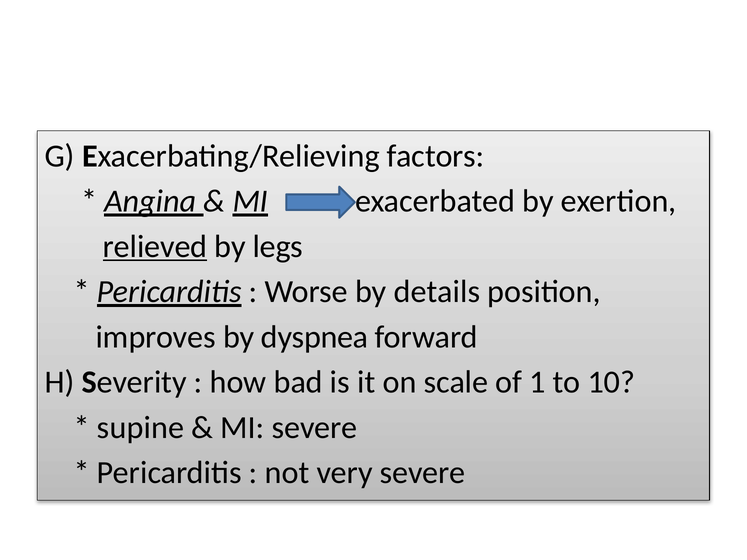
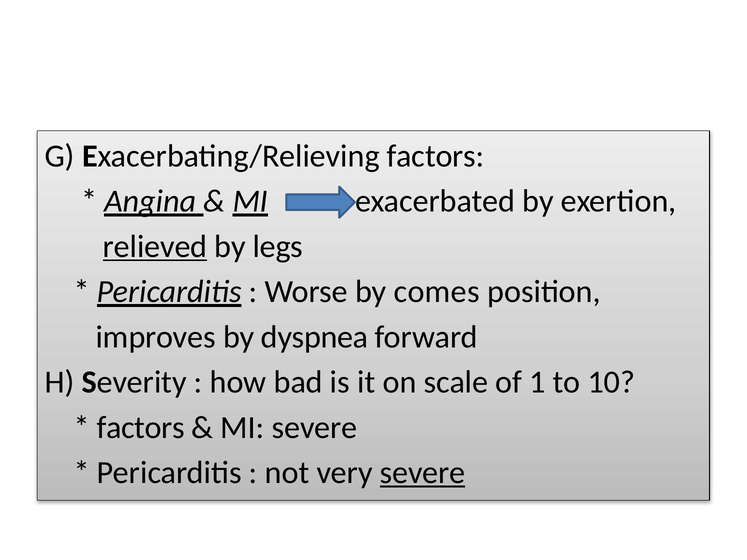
details: details -> comes (437, 292)
supine: supine -> factors (141, 428)
severe underline: none -> present (423, 473)
